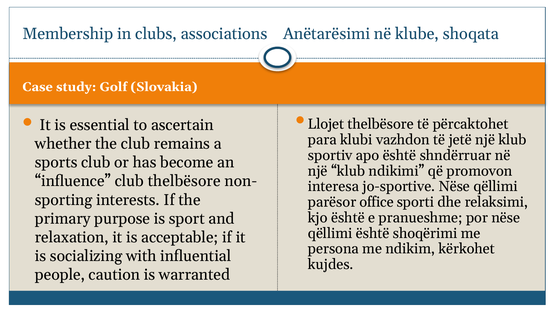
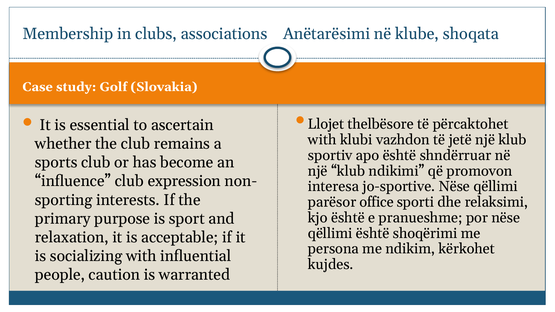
para: para -> with (322, 140)
club thelbësore: thelbësore -> expression (184, 181)
